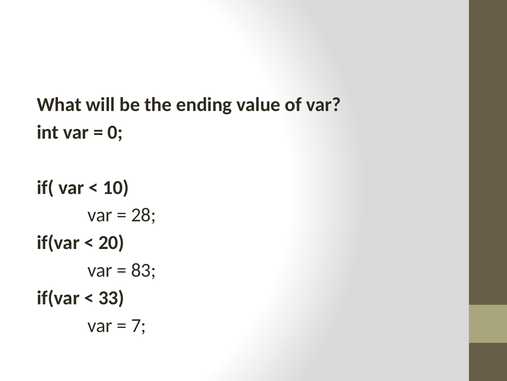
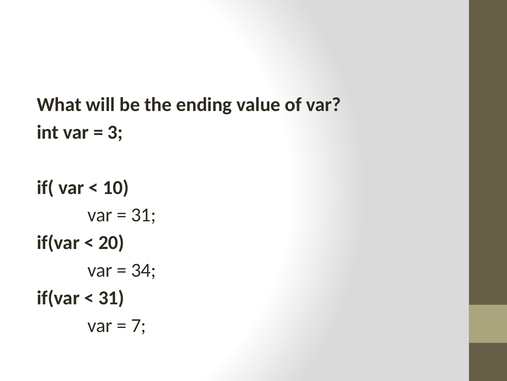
0: 0 -> 3 (115, 132)
28: 28 -> 31 (144, 215)
83: 83 -> 34 (144, 270)
33: 33 -> 31 (111, 297)
